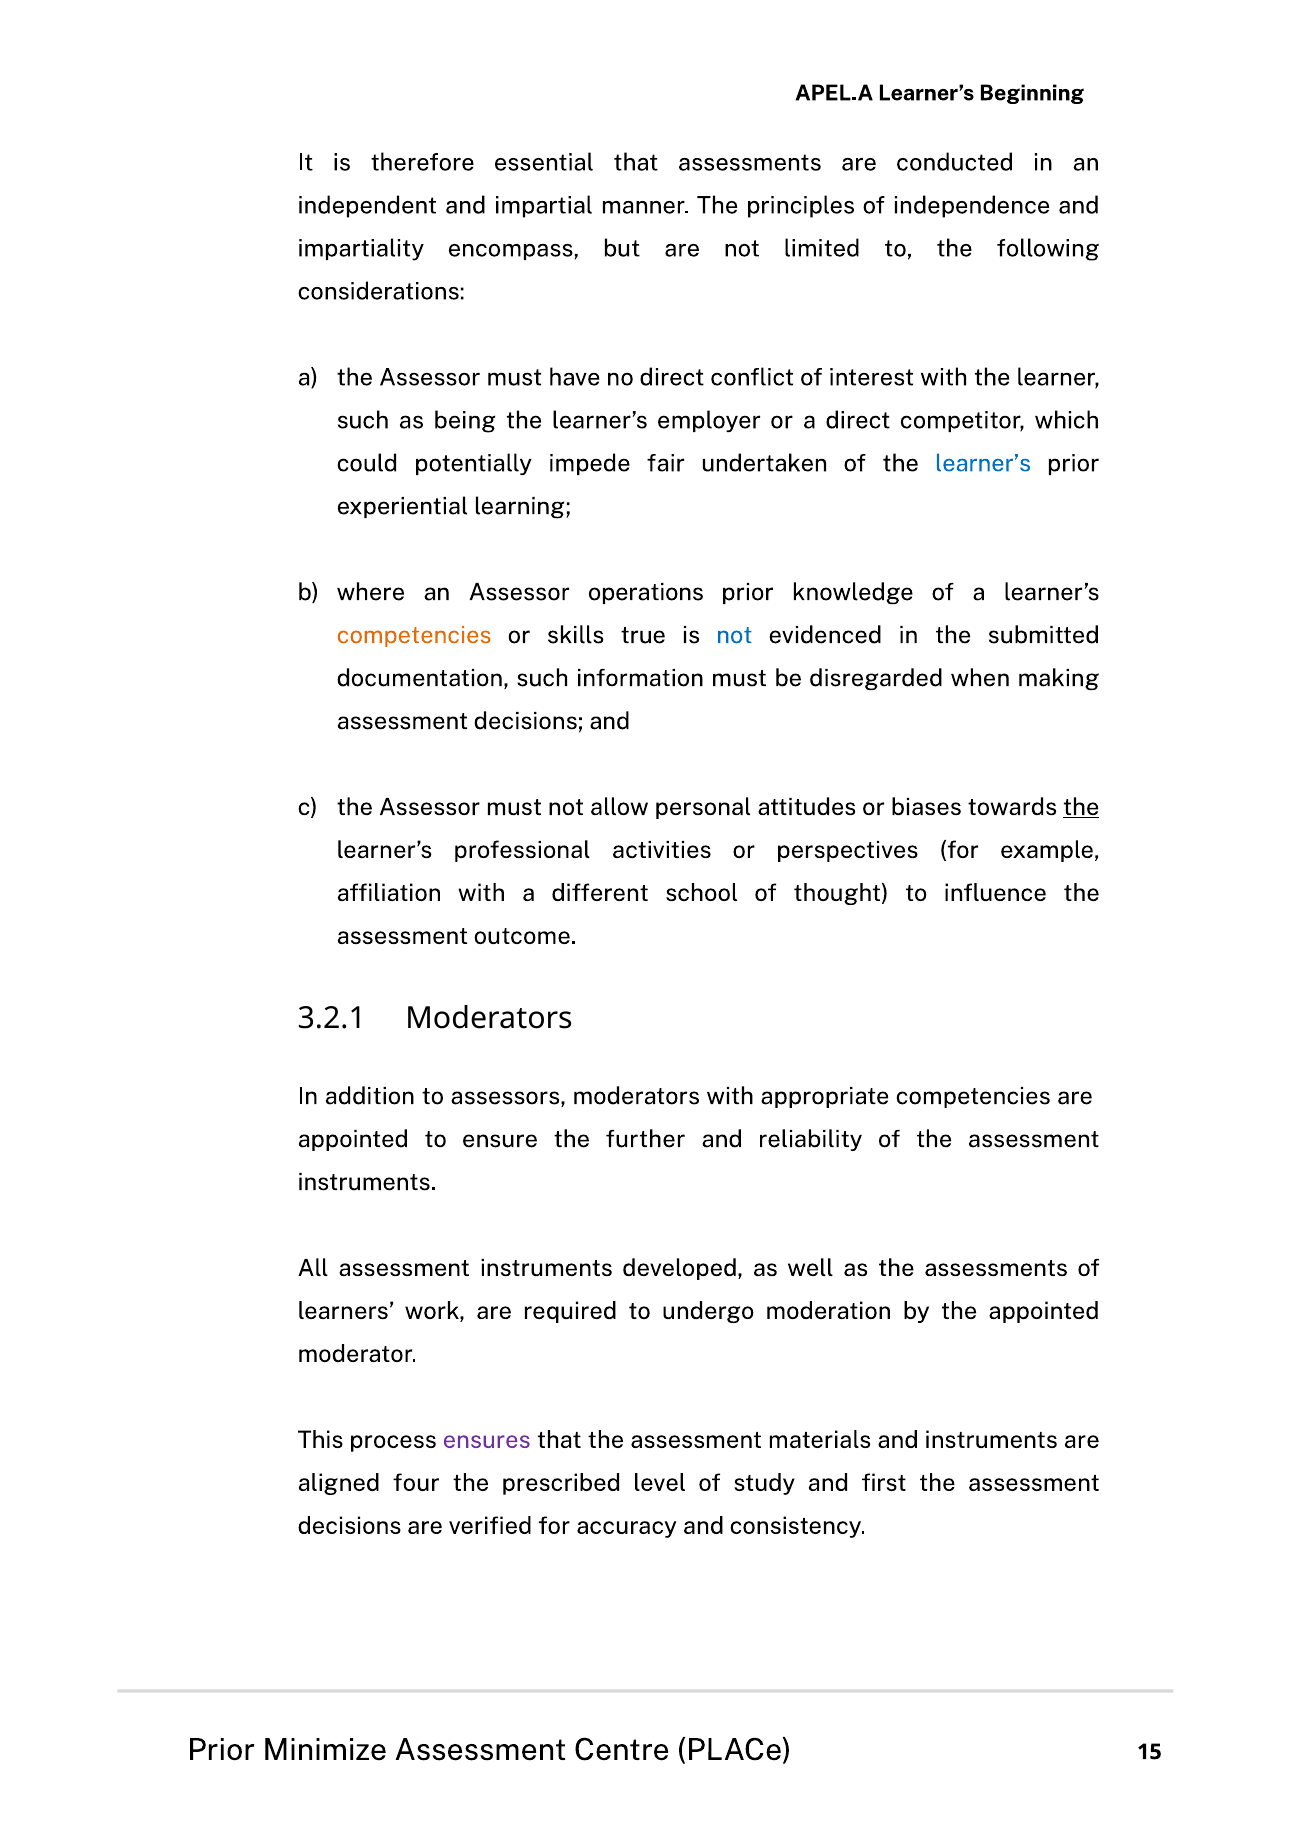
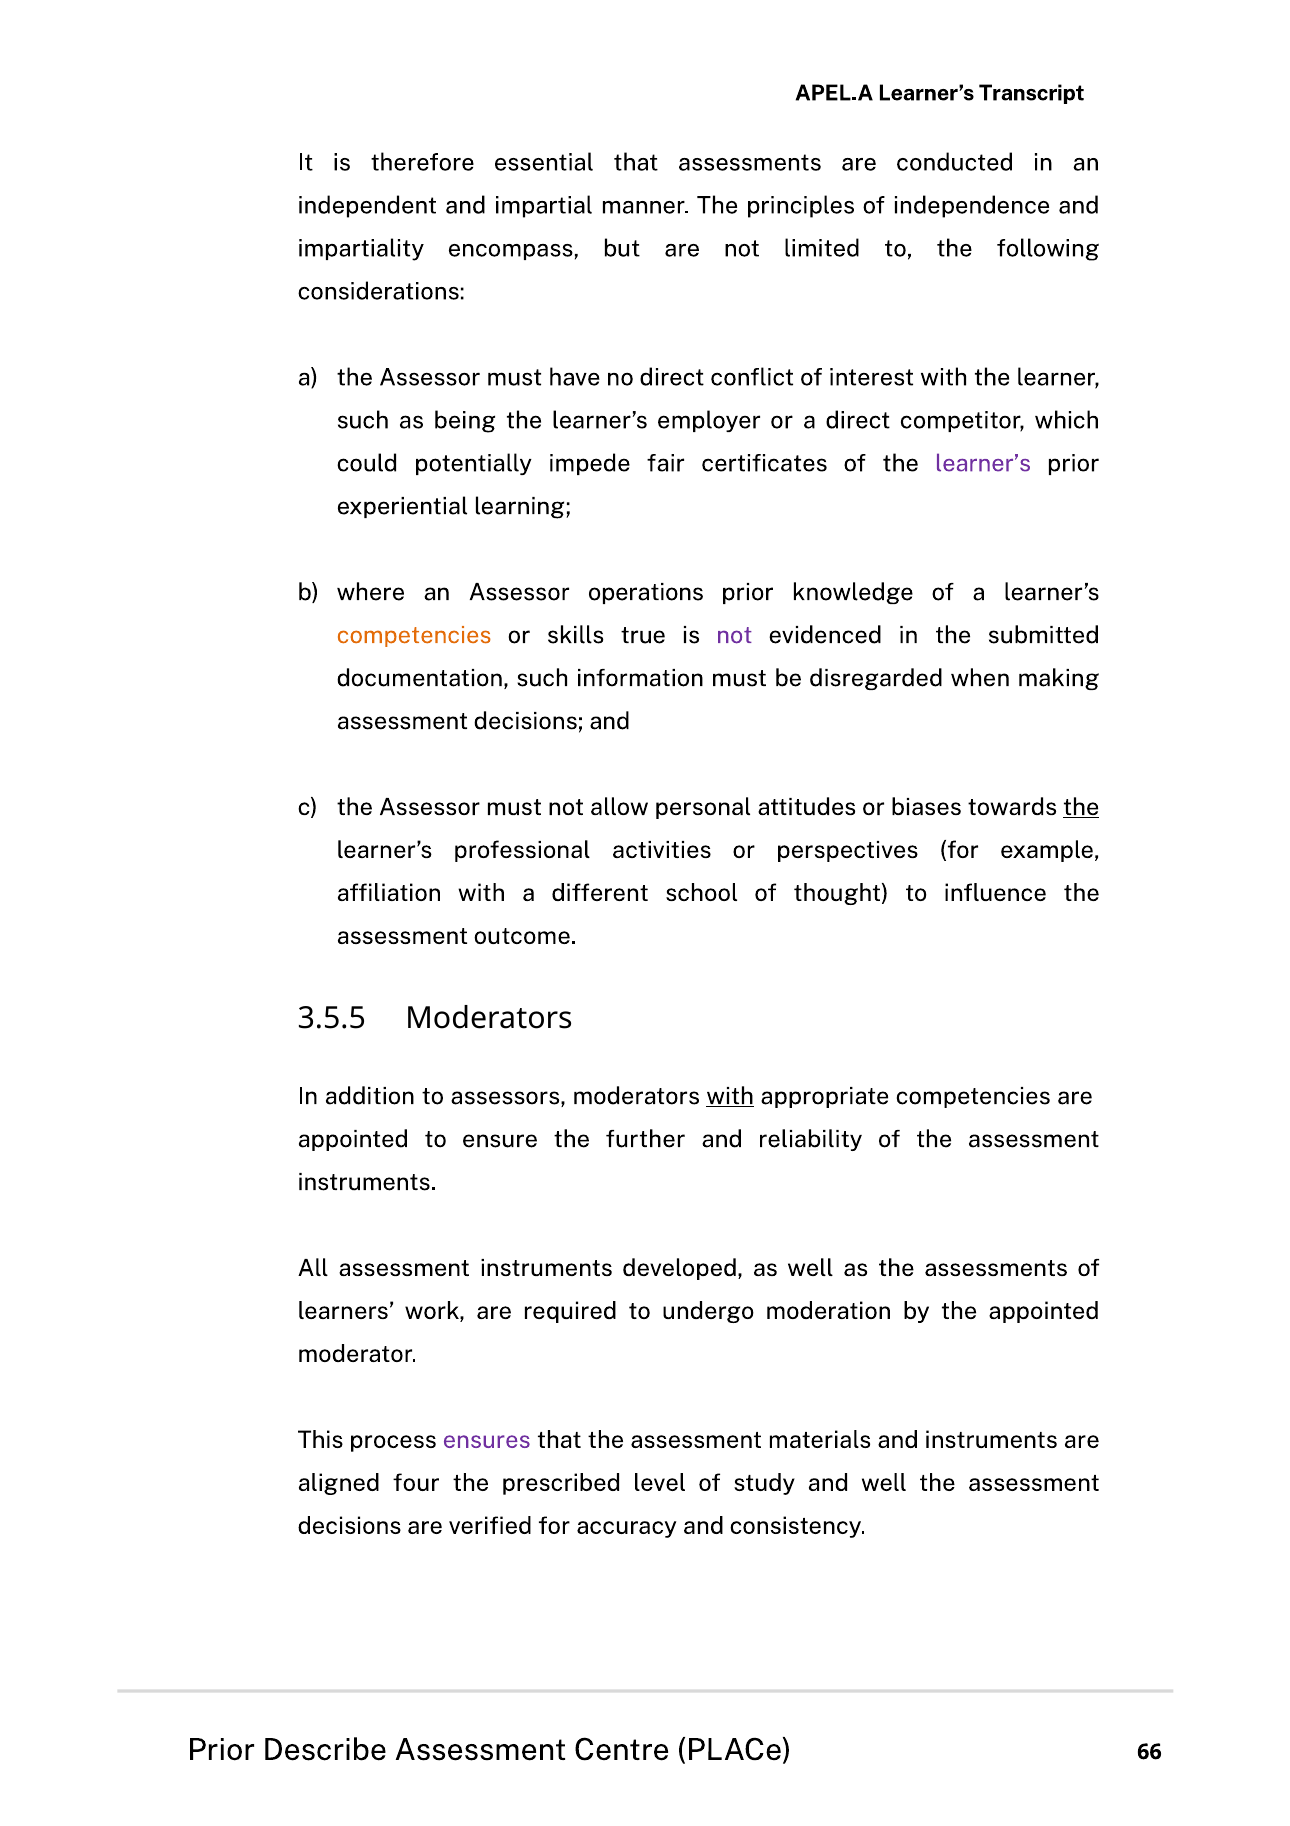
Beginning: Beginning -> Transcript (1032, 93)
undertaken: undertaken -> certificates (764, 463)
learner’s colour: blue -> purple (983, 463)
not colour: blue -> purple (734, 635)
3.2.1: 3.2.1 -> 3.5.5 (332, 1018)
with underline: none -> present (730, 1096)
and first: first -> well (884, 1483)
Minimize: Minimize -> Describe (325, 1750)
15: 15 -> 66 (1149, 1752)
